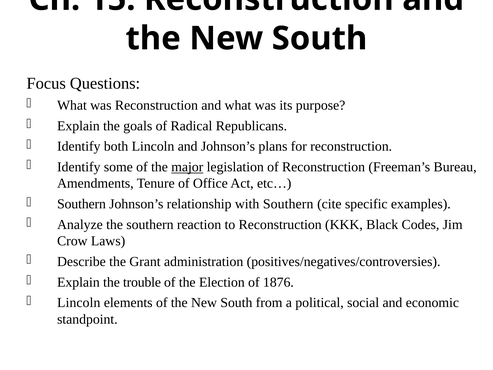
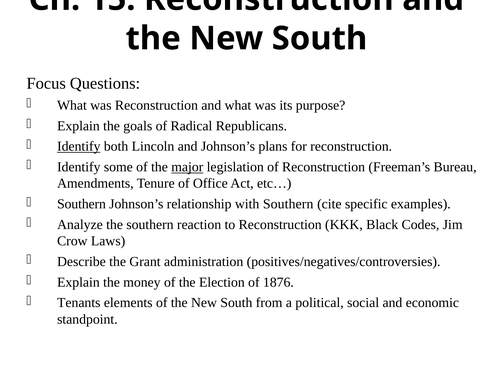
Identify underline: none -> present (79, 146)
trouble: trouble -> money (142, 282)
Lincoln: Lincoln -> Tenants (79, 303)
